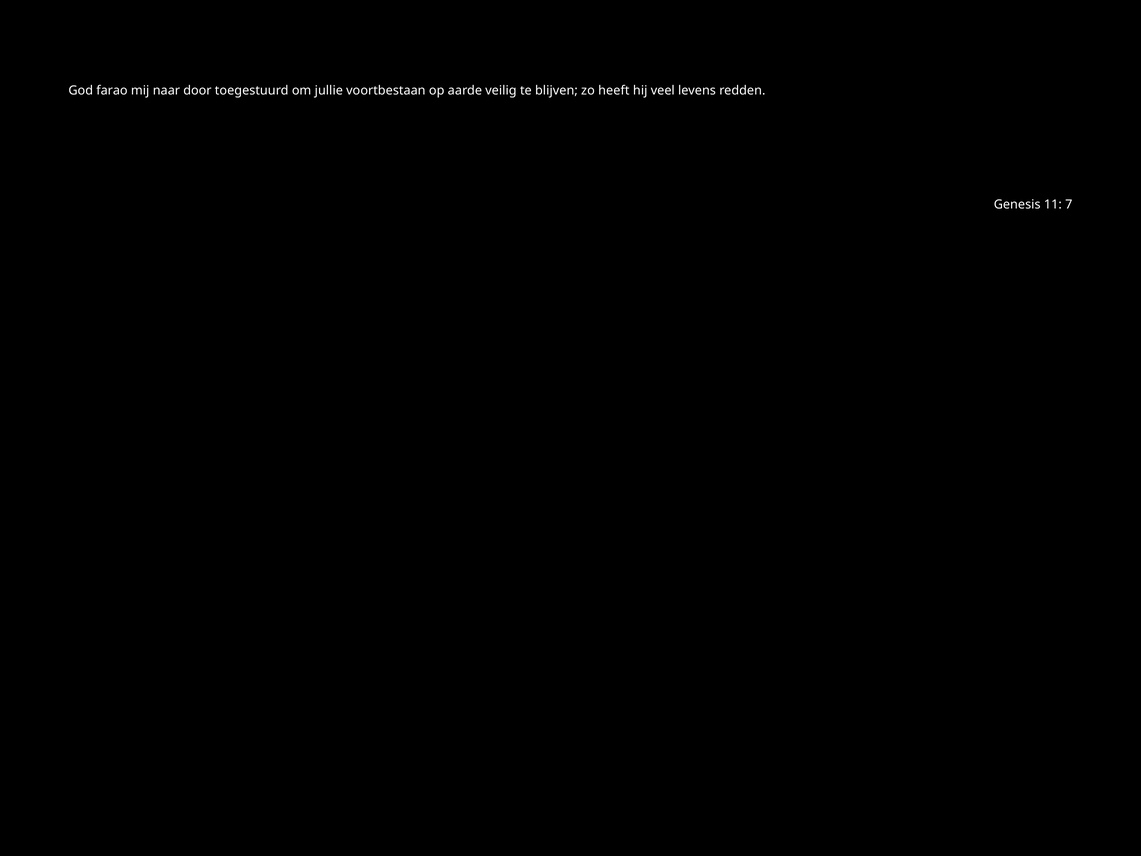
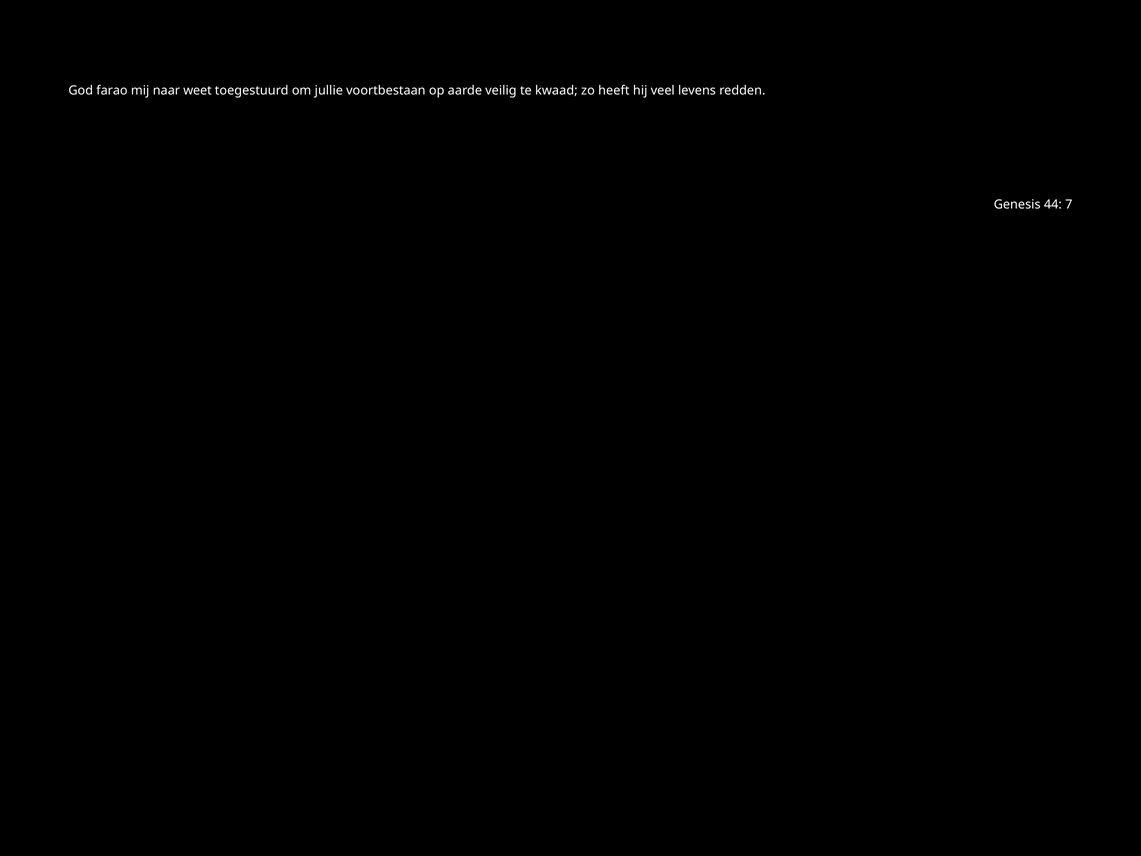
door: door -> weet (197, 90)
blijven: blijven -> kwaad (556, 90)
11: 11 -> 44 (1053, 204)
